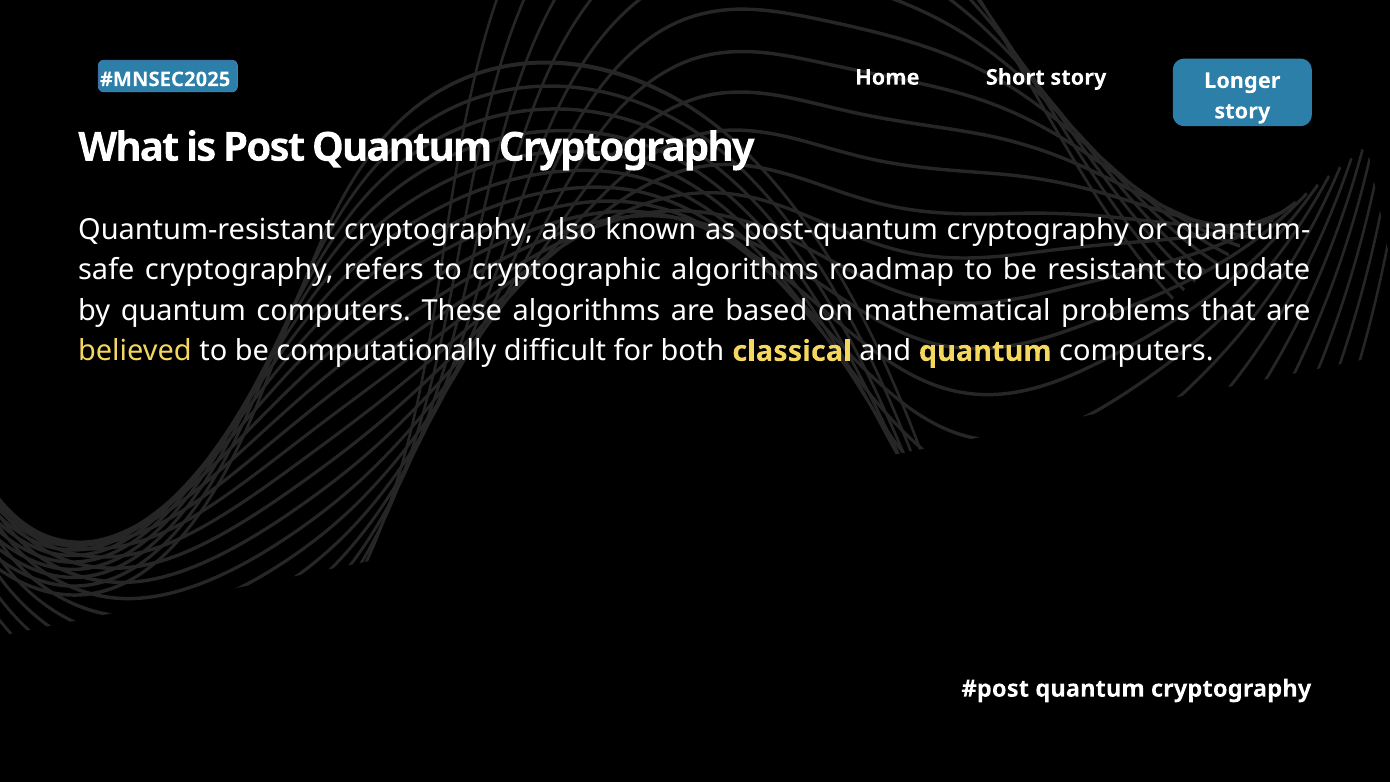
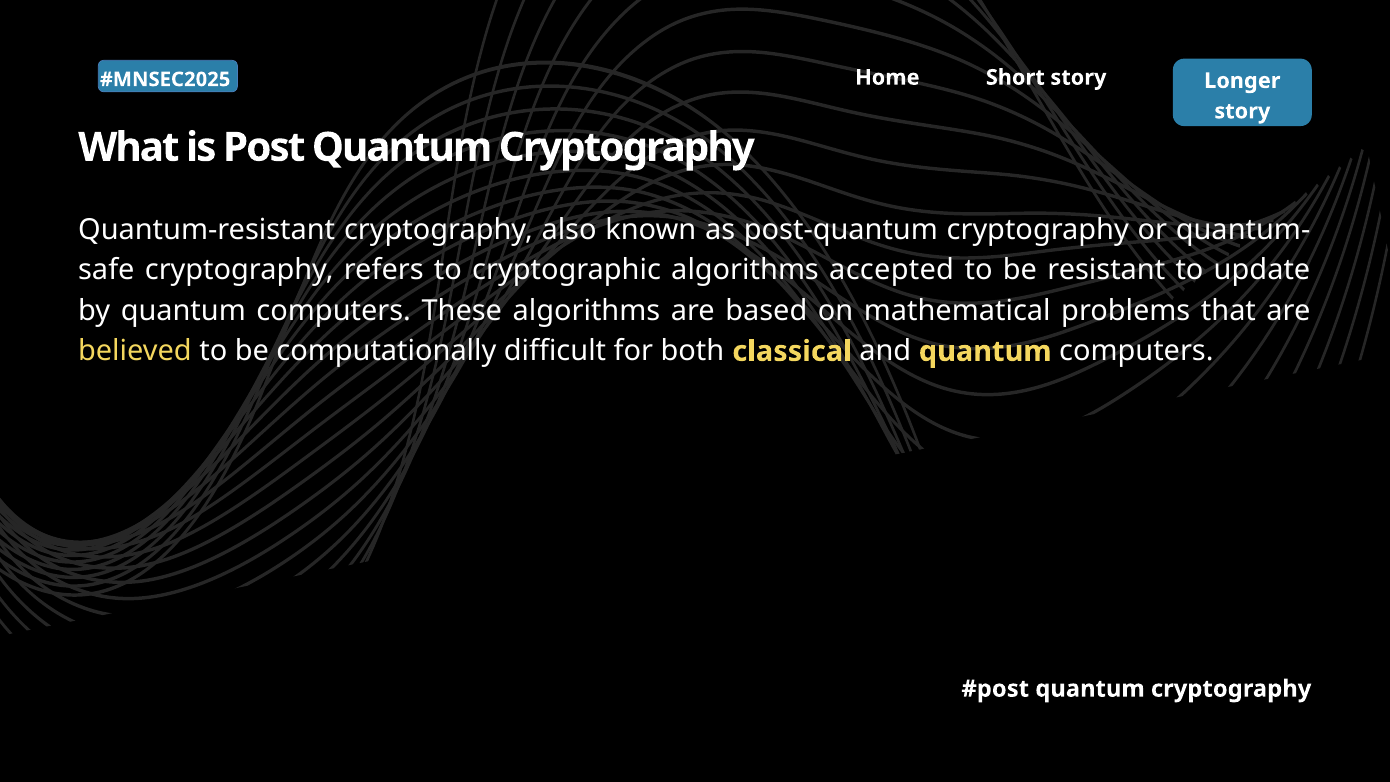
roadmap: roadmap -> accepted (892, 270)
